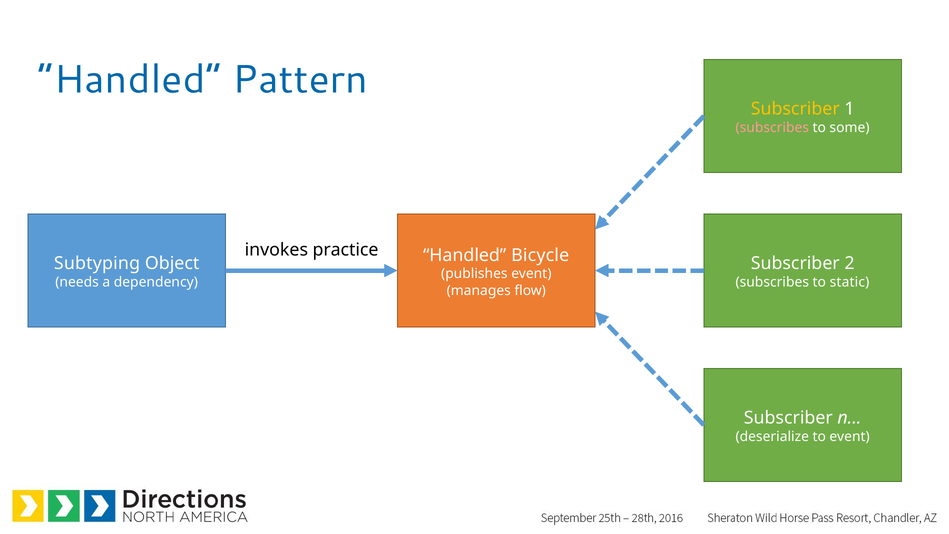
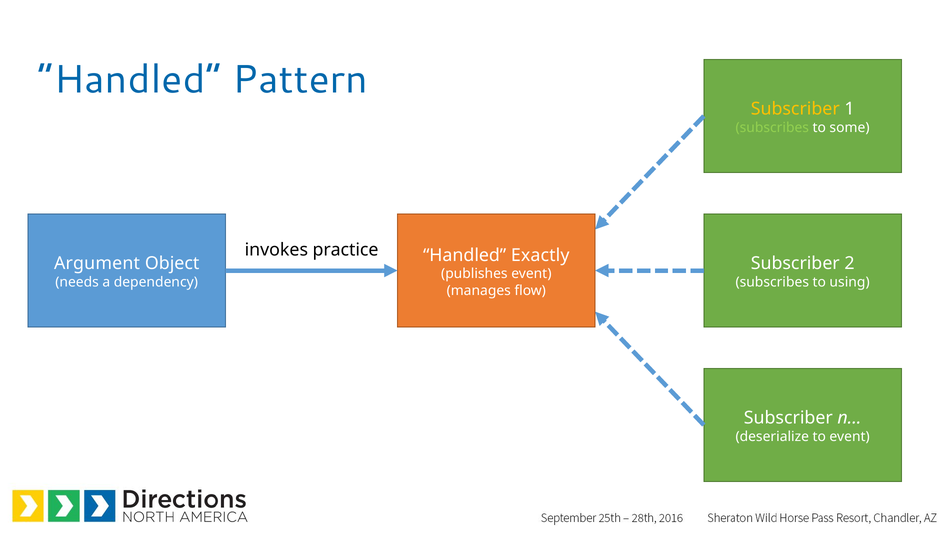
subscribes colour: pink -> light green (772, 128)
Bicycle: Bicycle -> Exactly (540, 255)
Subtyping: Subtyping -> Argument (97, 263)
static: static -> using (850, 282)
